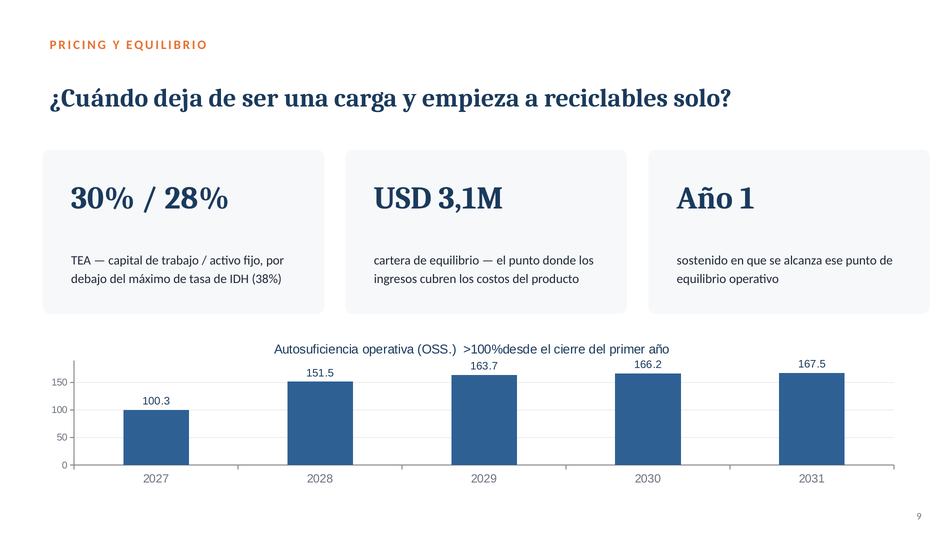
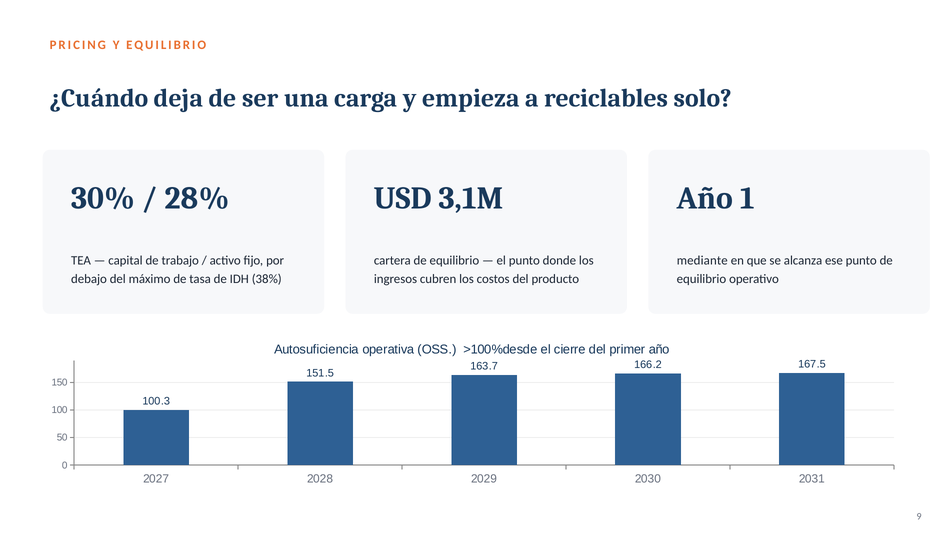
sostenido: sostenido -> mediante (702, 260)
